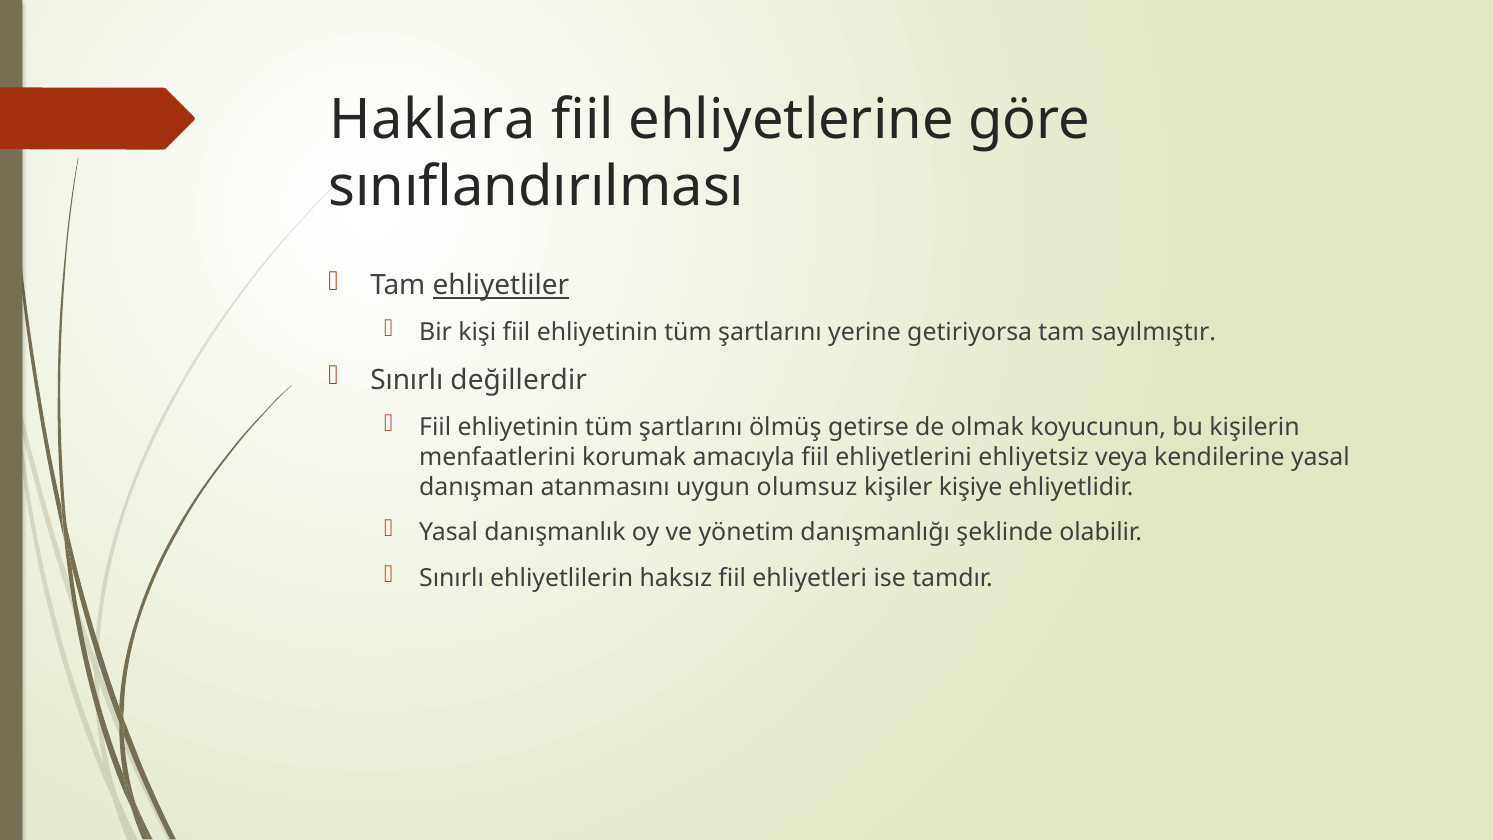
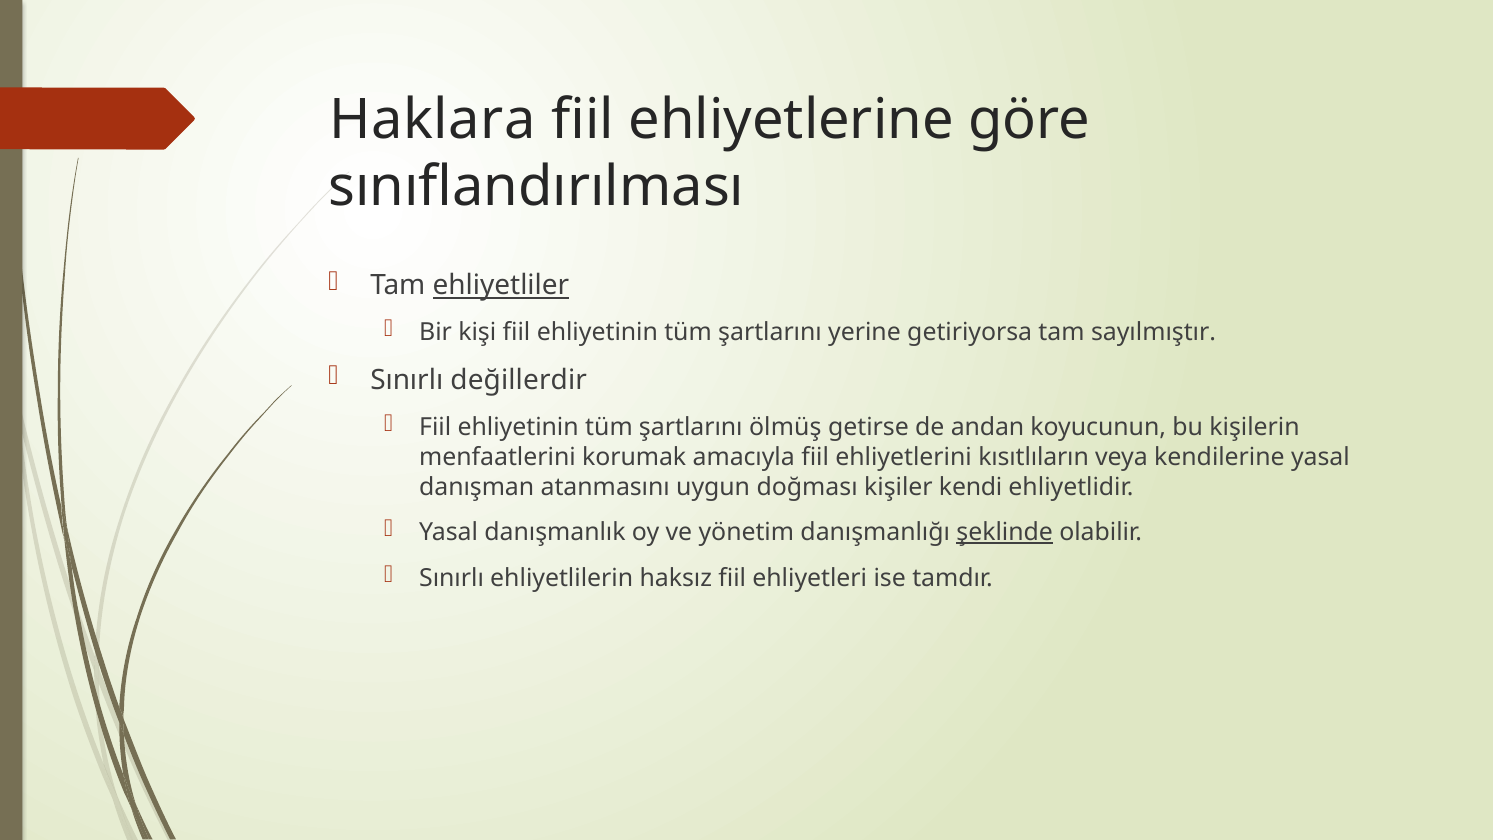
olmak: olmak -> andan (988, 427)
ehliyetsiz: ehliyetsiz -> kısıtlıların (1034, 457)
olumsuz: olumsuz -> doğması (807, 487)
kişiye: kişiye -> kendi (971, 487)
şeklinde underline: none -> present (1005, 532)
